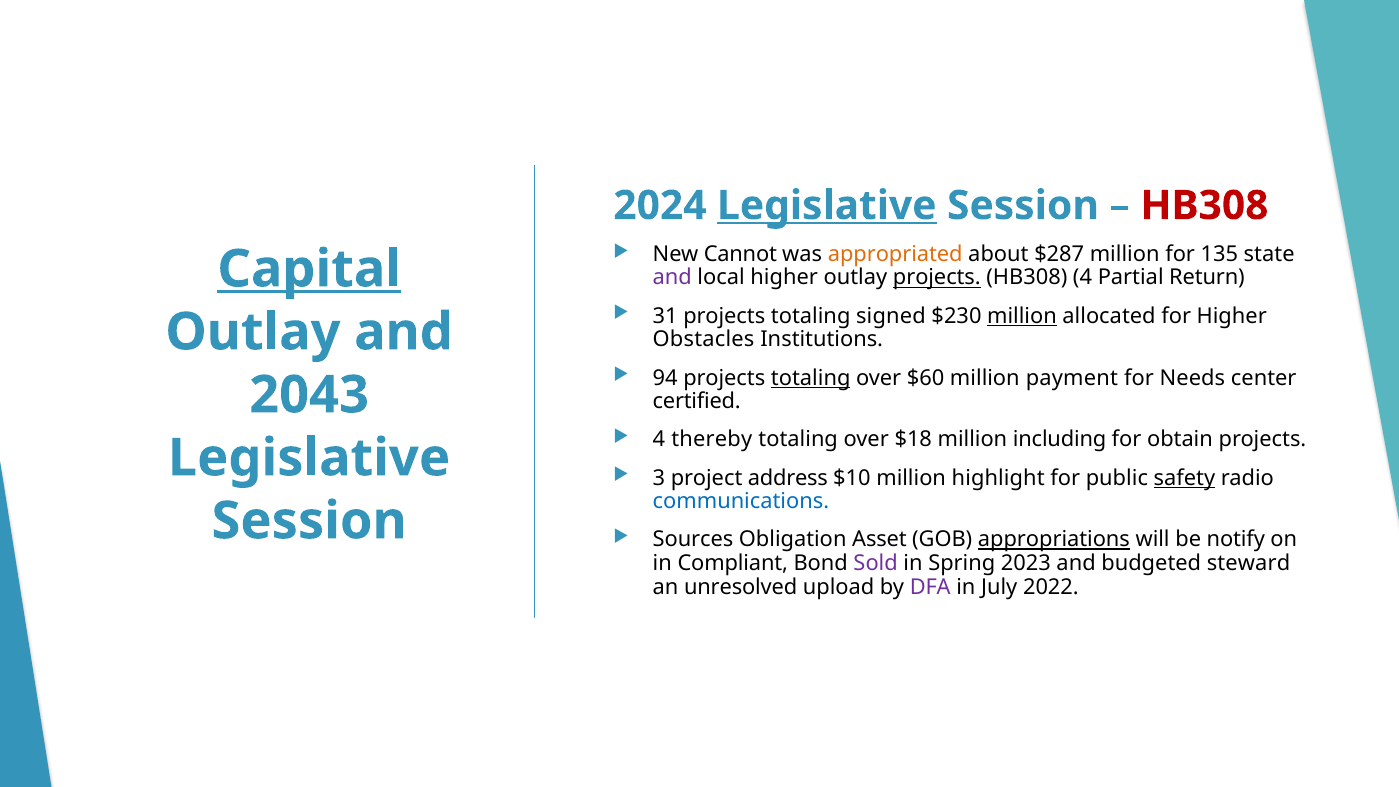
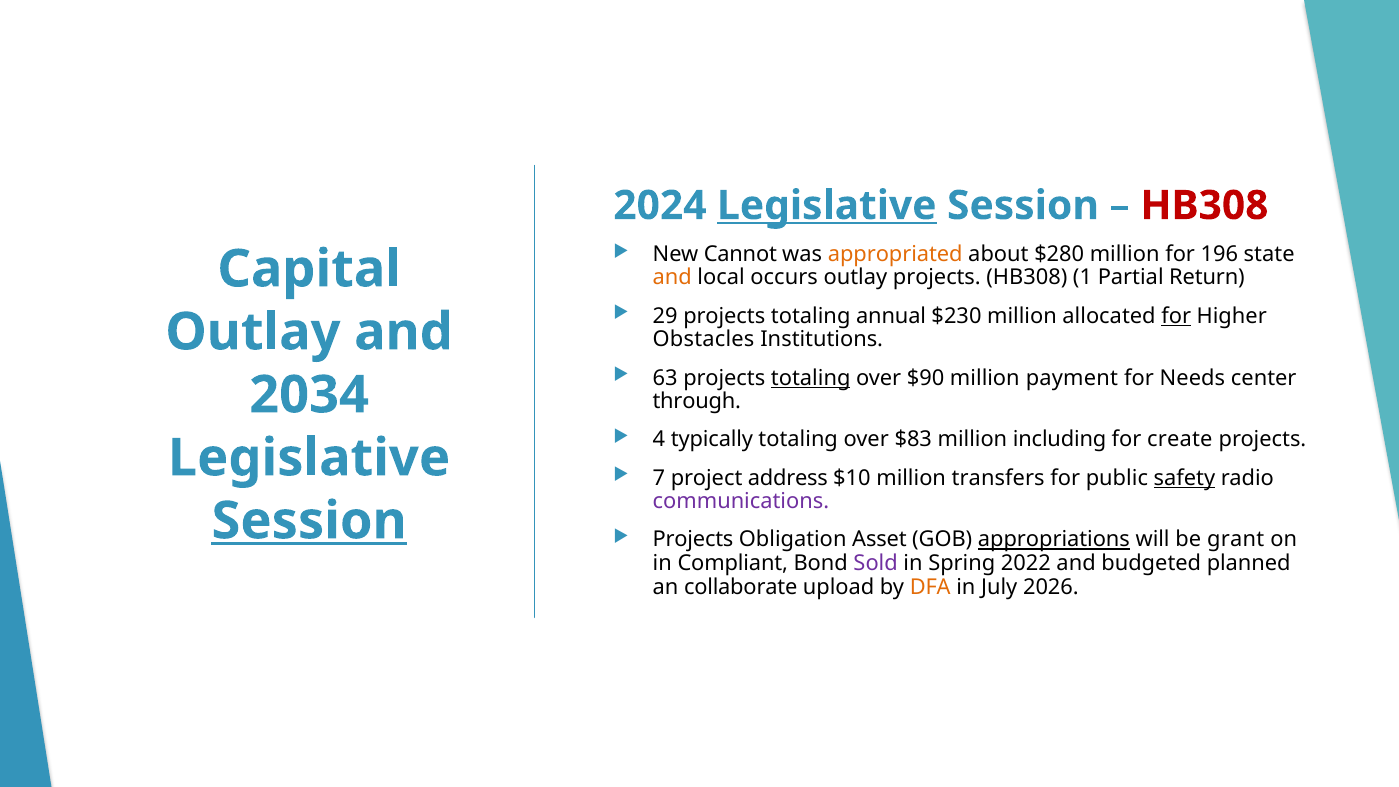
$287: $287 -> $280 (1059, 254)
135: 135 -> 196 (1219, 254)
Capital underline: present -> none (309, 269)
and colour: purple -> orange (672, 278)
local higher: higher -> occurs (784, 278)
projects underline: present -> none (937, 278)
HB308 4: 4 -> 1 (1082, 278)
31: 31 -> 29 (665, 316)
signed: signed -> annual (891, 316)
million underline: present -> none (1022, 316)
for underline: none -> present (1176, 316)
94: 94 -> 63 (665, 378)
$60: $60 -> $90 (926, 378)
2043: 2043 -> 2034 (309, 395)
certified: certified -> through (697, 401)
thereby: thereby -> typically (712, 440)
$18: $18 -> $83 (913, 440)
obtain: obtain -> create (1180, 440)
3: 3 -> 7 (659, 478)
highlight: highlight -> transfers (998, 478)
communications colour: blue -> purple (741, 501)
Session underline: none -> present (309, 521)
Sources: Sources -> Projects (693, 540)
notify: notify -> grant (1236, 540)
2023: 2023 -> 2022 (1026, 563)
steward: steward -> planned (1249, 563)
unresolved: unresolved -> collaborate (741, 587)
DFA colour: purple -> orange (930, 587)
2022: 2022 -> 2026 (1051, 587)
